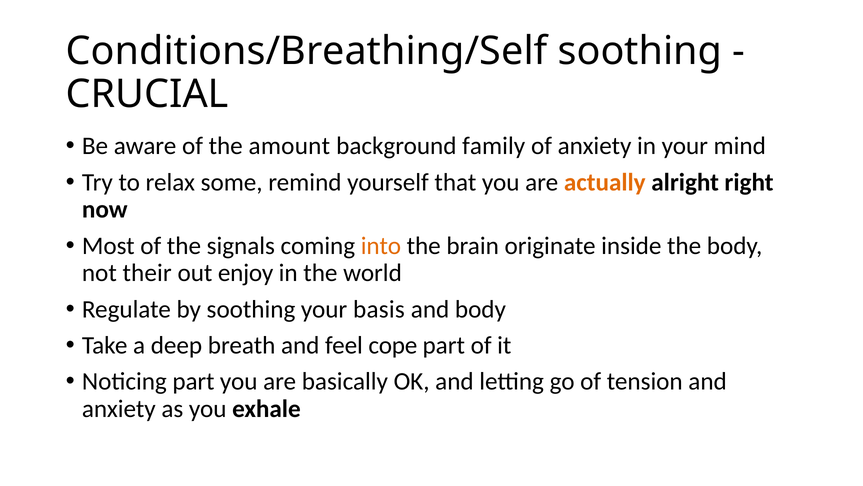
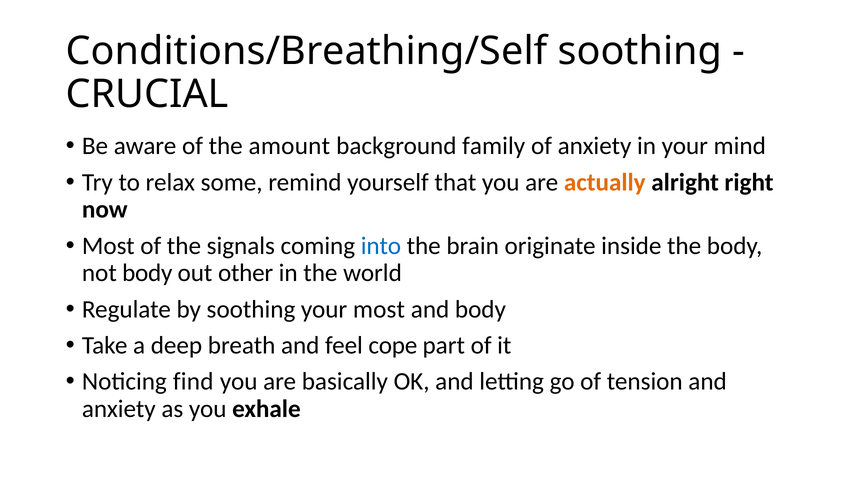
into colour: orange -> blue (381, 245)
not their: their -> body (147, 273)
enjoy: enjoy -> other (246, 273)
your basis: basis -> most (379, 309)
Noticing part: part -> find (193, 381)
